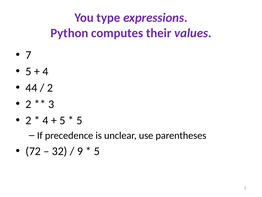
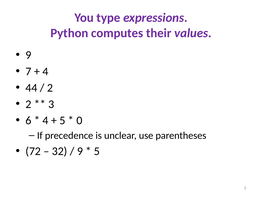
7: 7 -> 9 (28, 55)
5: 5 -> 7 (28, 71)
2: 2 -> 6 (28, 120)
5: 5 -> 0 (79, 120)
